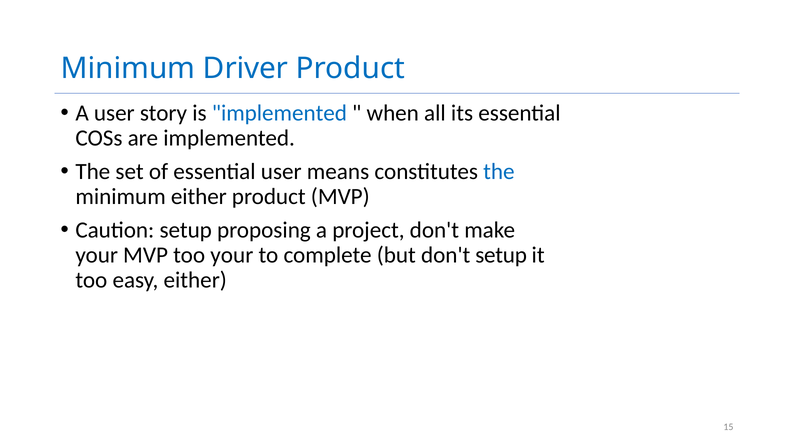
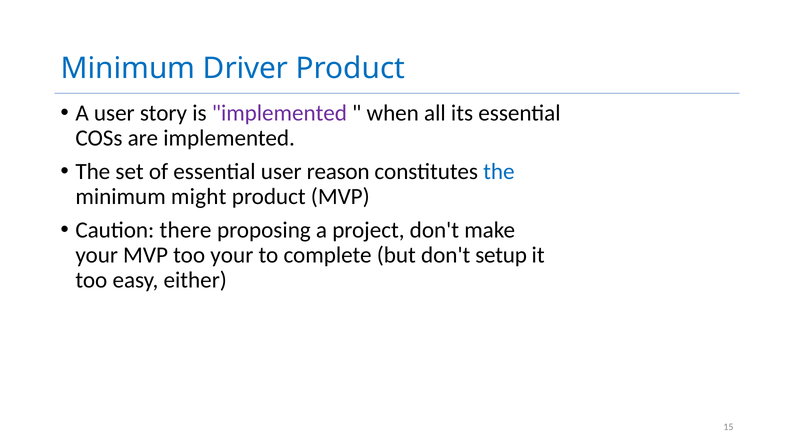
implemented colour: blue -> purple (279, 113)
means: means -> reason (338, 171)
minimum either: either -> might (199, 196)
Caution setup: setup -> there (186, 230)
